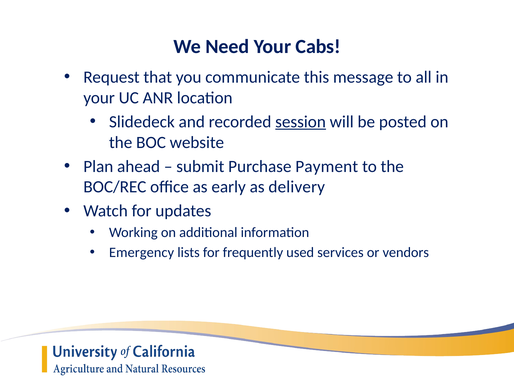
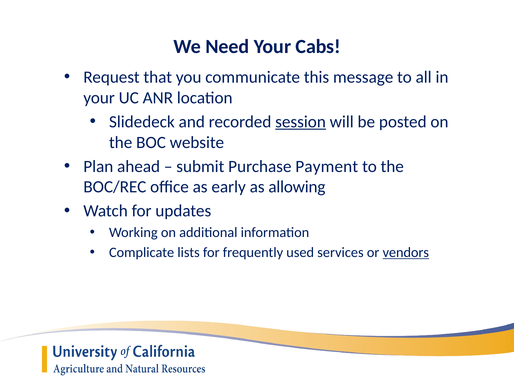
delivery: delivery -> allowing (297, 187)
Emergency: Emergency -> Complicate (142, 252)
vendors underline: none -> present (406, 252)
